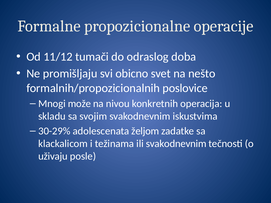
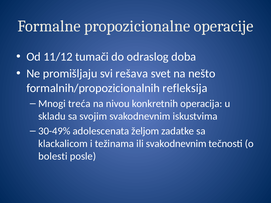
obicno: obicno -> rešava (132, 74)
poslovice: poslovice -> refleksija (185, 88)
može: može -> treća (79, 104)
30-29%: 30-29% -> 30-49% (54, 131)
uživaju: uživaju -> bolesti (53, 156)
